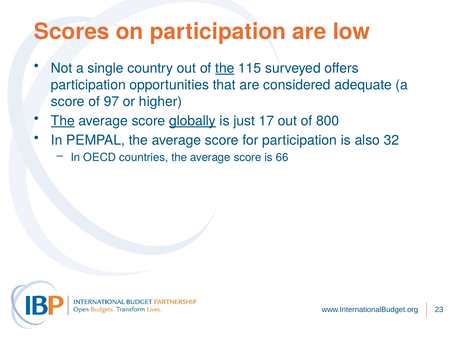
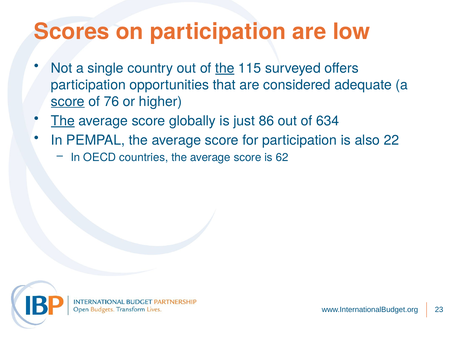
score underline: none -> present (68, 101)
97: 97 -> 76 (111, 101)
globally underline: present -> none (192, 121)
17: 17 -> 86 (266, 121)
800: 800 -> 634 (328, 121)
32: 32 -> 22 (391, 140)
66: 66 -> 62 (282, 157)
